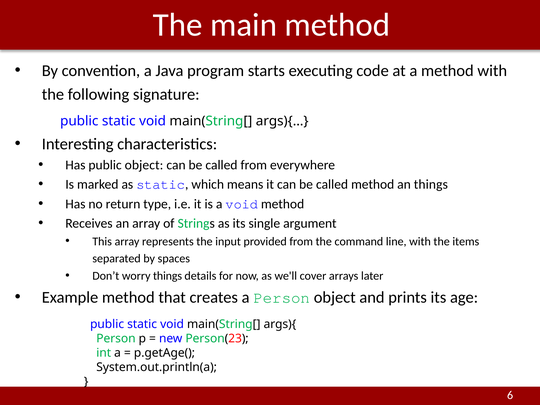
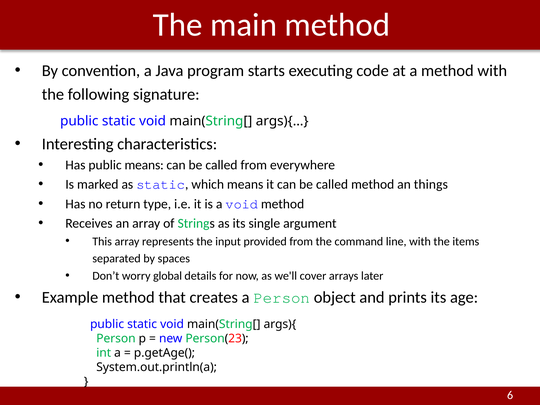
public object: object -> means (144, 165)
worry things: things -> global (168, 276)
